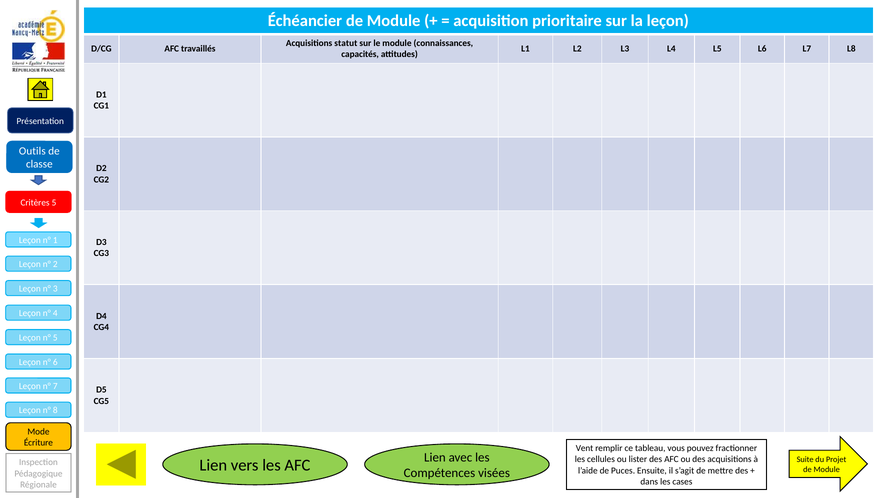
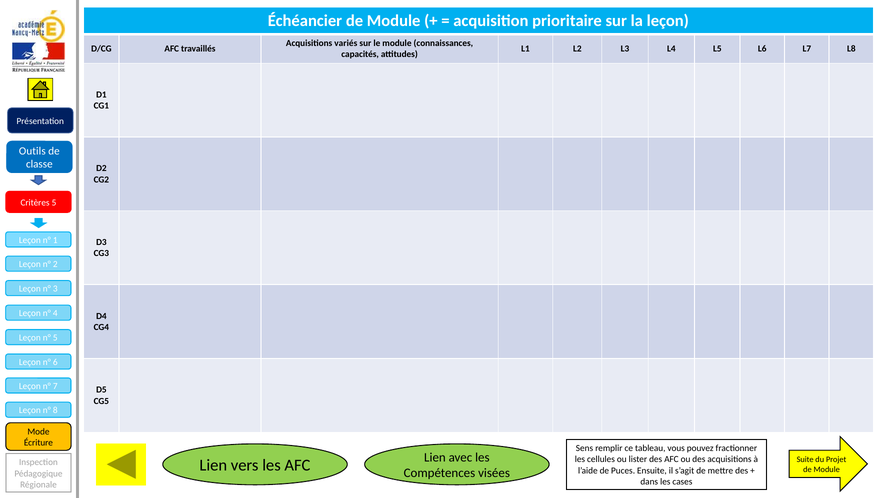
statut: statut -> variés (346, 43)
Vent: Vent -> Sens (584, 448)
